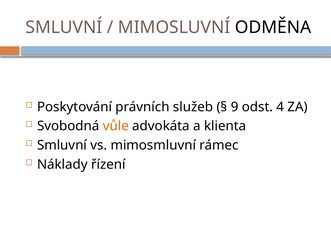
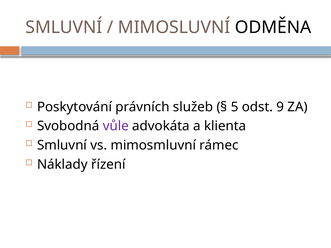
9: 9 -> 5 (235, 107)
4: 4 -> 9 (280, 107)
vůle colour: orange -> purple (116, 126)
